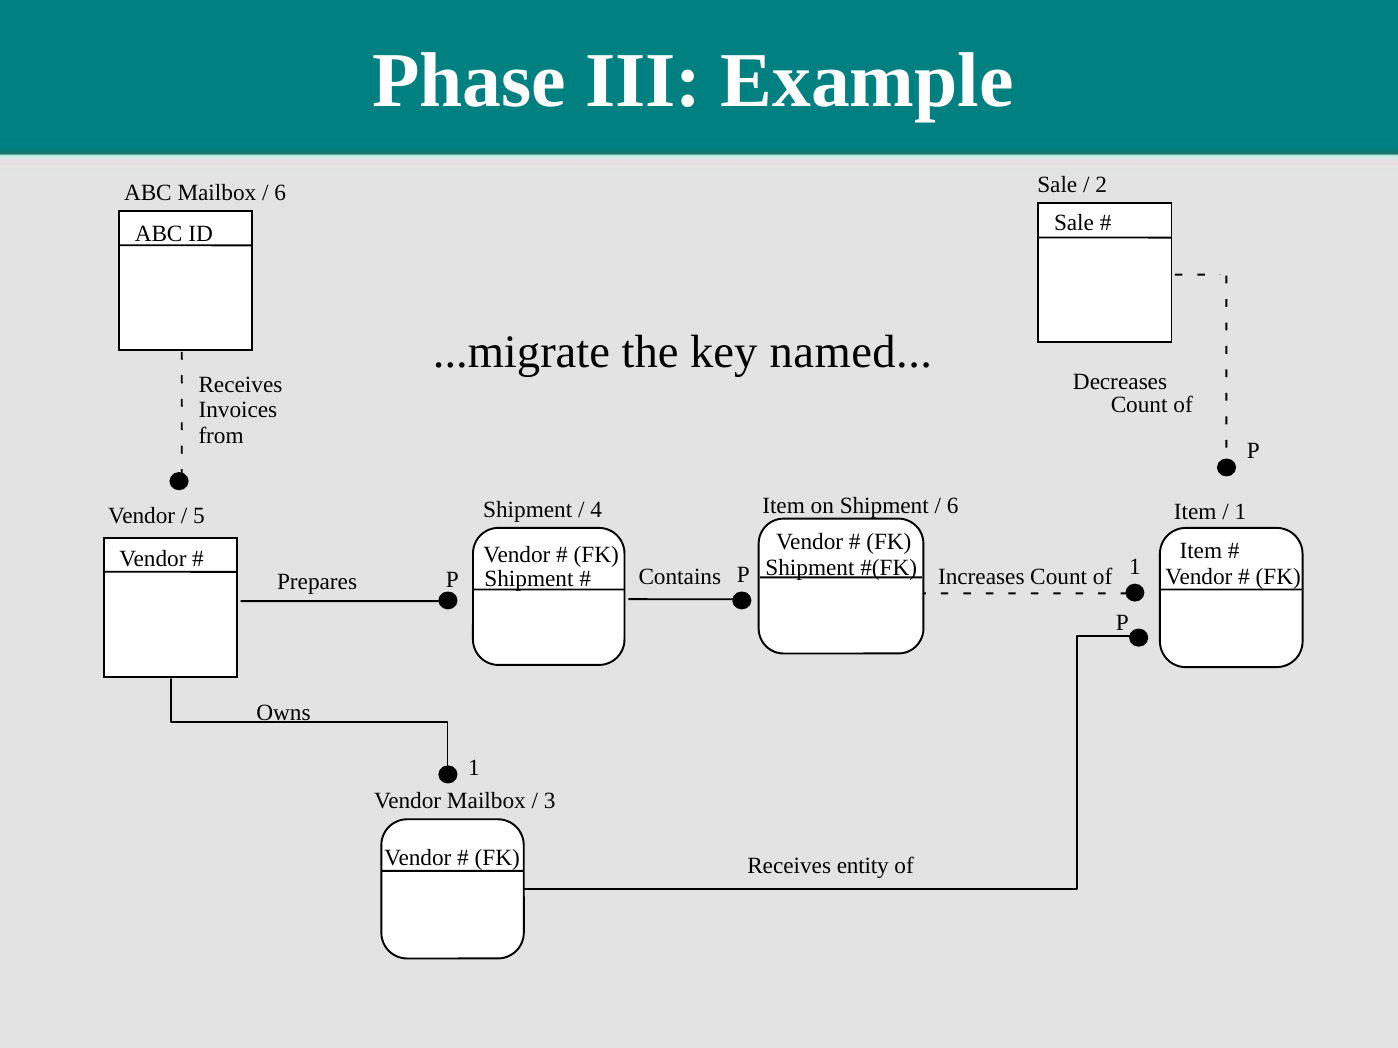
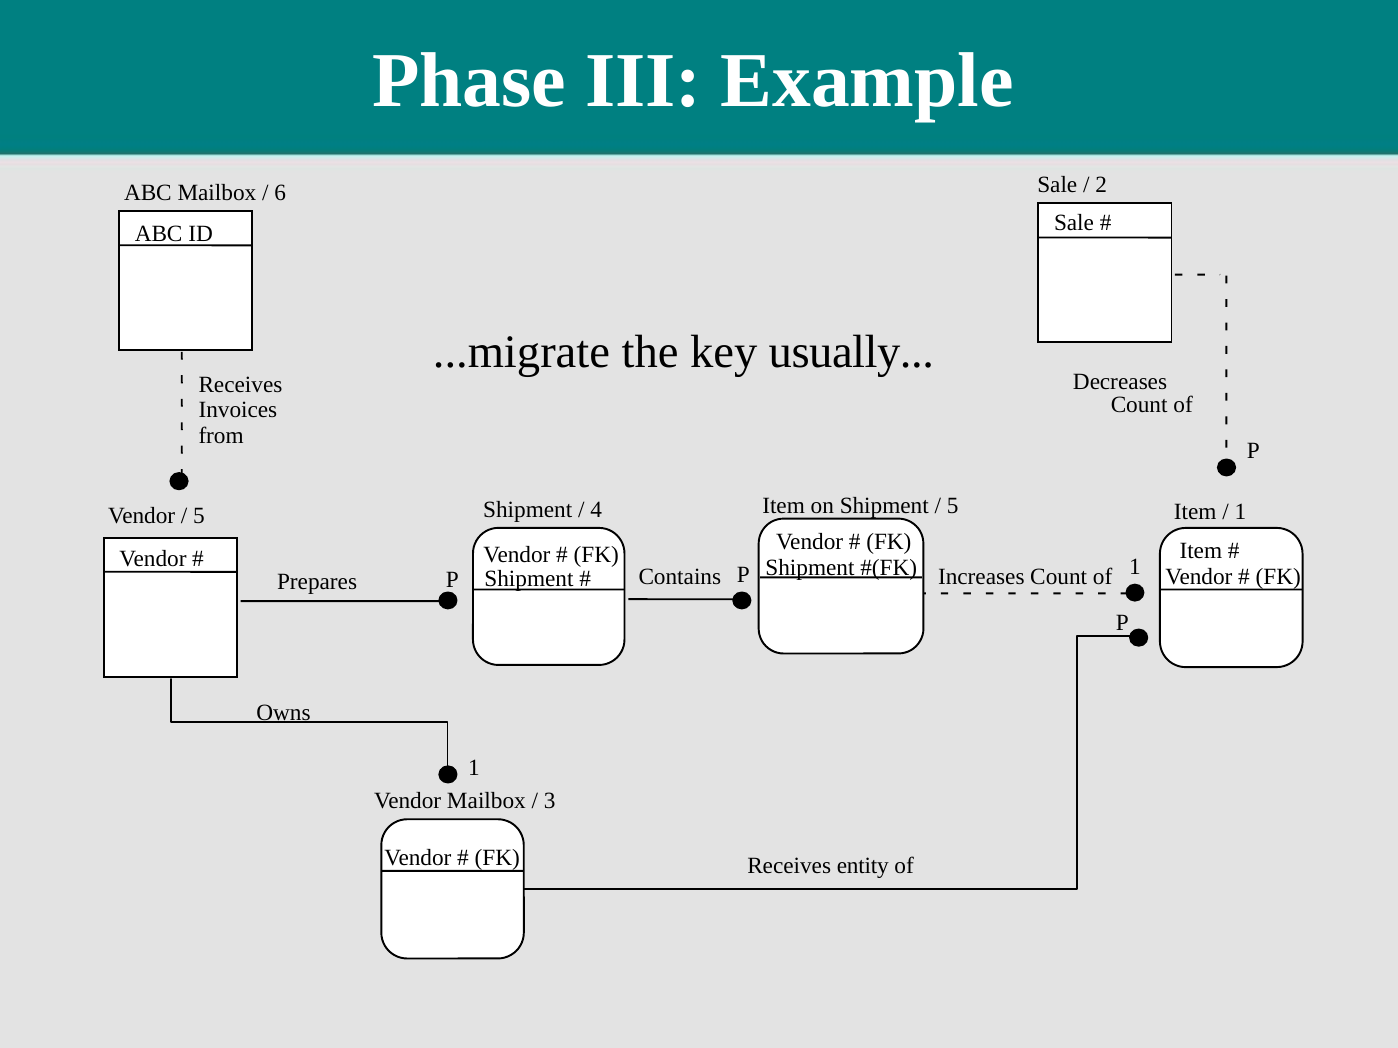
named: named -> usually (851, 352)
6: 6 -> 5 (953, 506)
